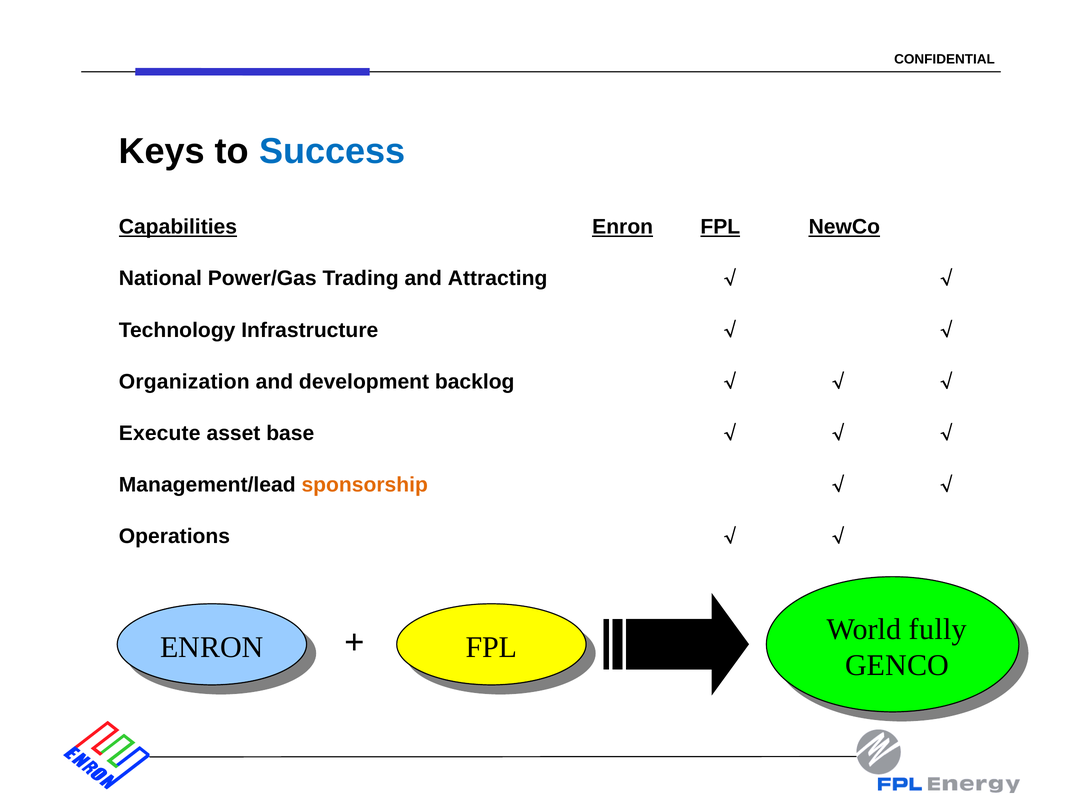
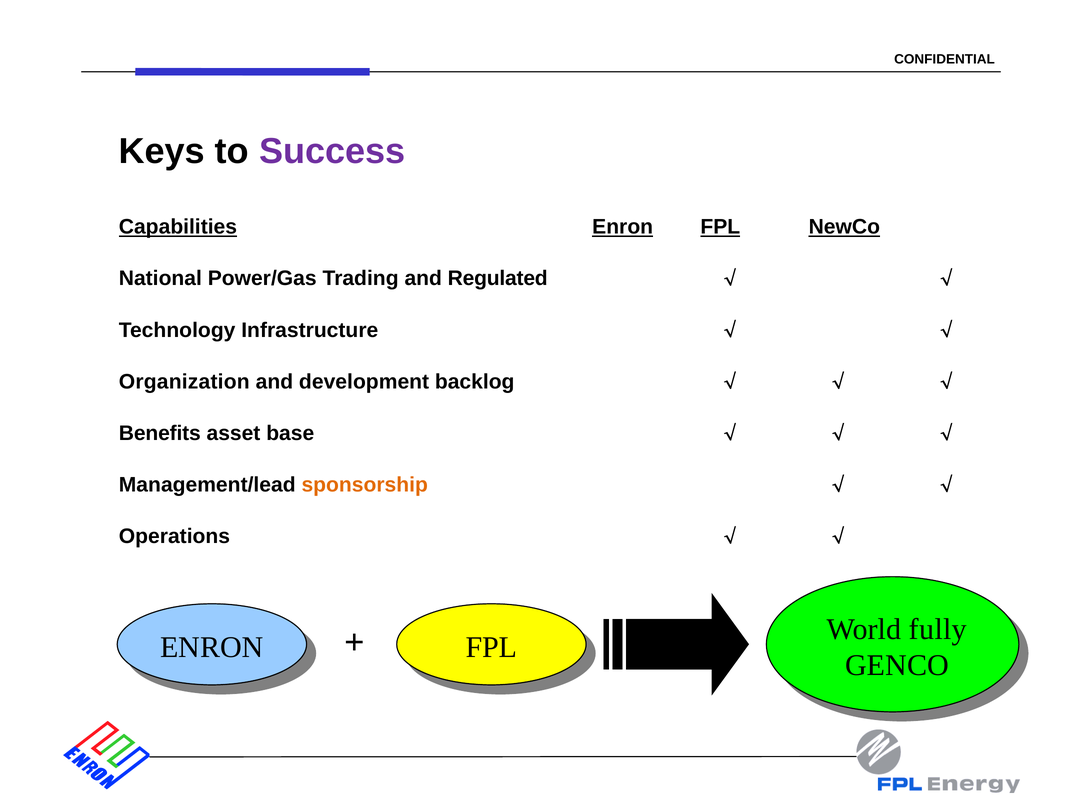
Success colour: blue -> purple (332, 151)
Attracting: Attracting -> Regulated (498, 279)
Execute: Execute -> Benefits (160, 434)
